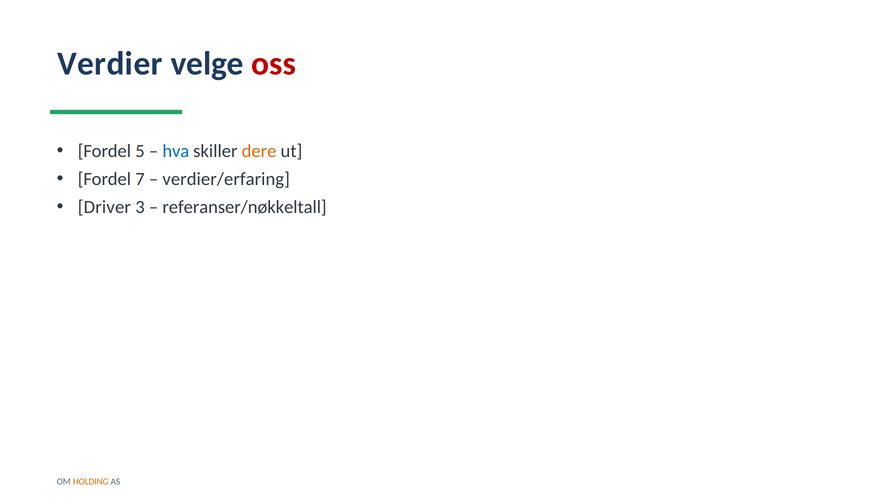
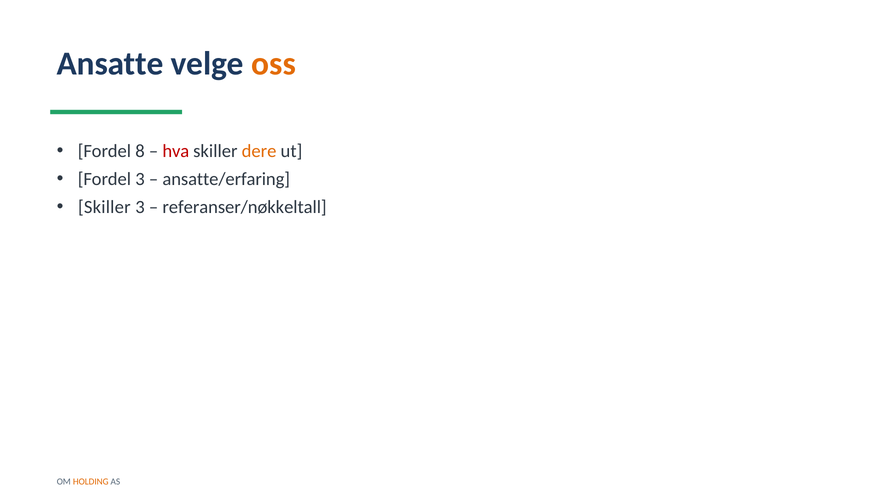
Verdier: Verdier -> Ansatte (110, 64)
oss colour: red -> orange (274, 64)
5: 5 -> 8 (140, 151)
hva colour: blue -> red (176, 151)
Fordel 7: 7 -> 3 (140, 179)
verdier/erfaring: verdier/erfaring -> ansatte/erfaring (226, 179)
Driver: Driver -> Skiller (104, 207)
